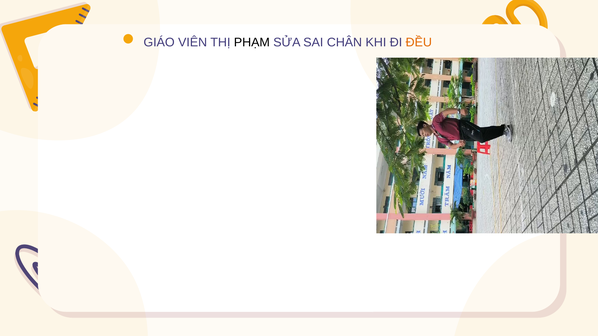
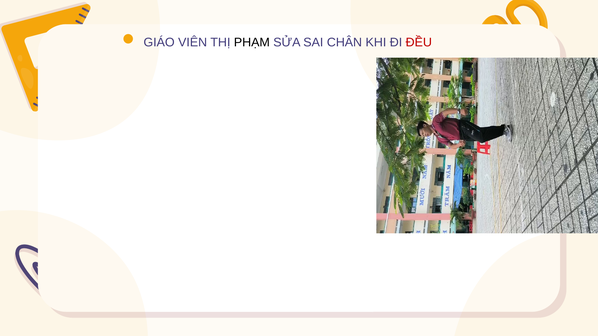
ĐỀU colour: orange -> red (419, 43)
